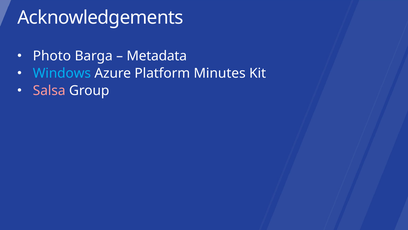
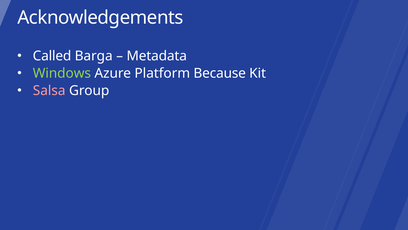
Photo: Photo -> Called (52, 56)
Windows colour: light blue -> light green (62, 73)
Minutes: Minutes -> Because (220, 73)
